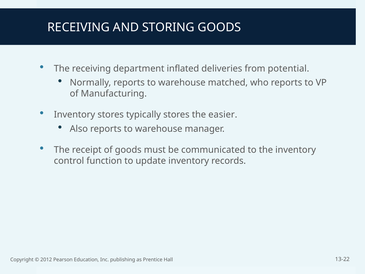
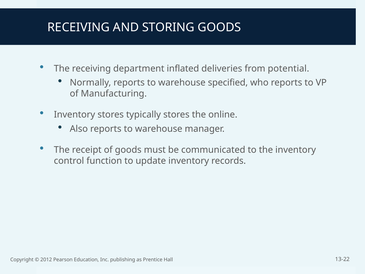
matched: matched -> specified (228, 83)
easier: easier -> online (223, 115)
